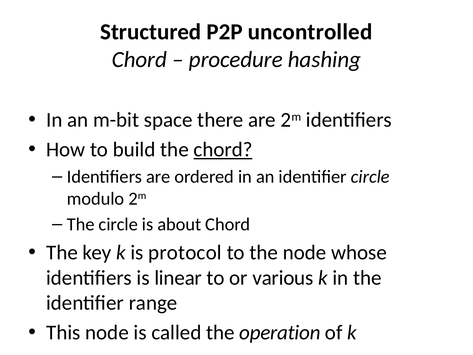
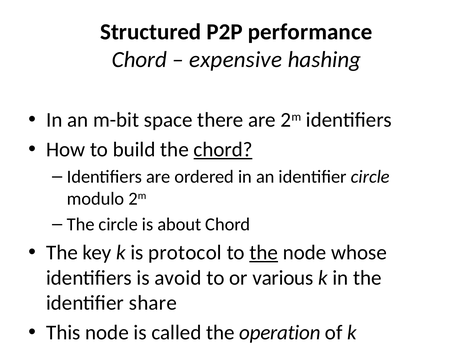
uncontrolled: uncontrolled -> performance (310, 32)
procedure: procedure -> expensive (236, 60)
the underline: none -> present (264, 252)
linear: linear -> avoid (178, 278)
range: range -> share (153, 303)
